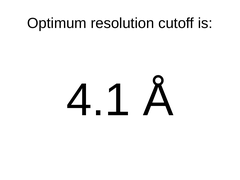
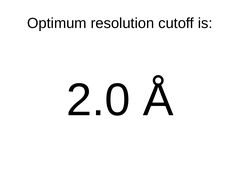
4.1: 4.1 -> 2.0 (98, 100)
